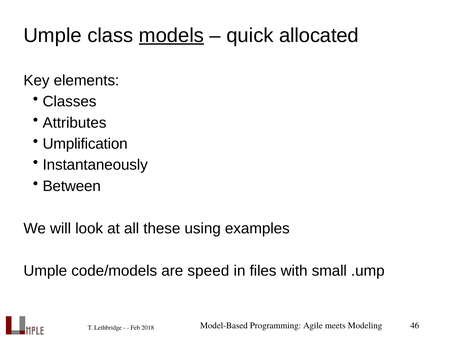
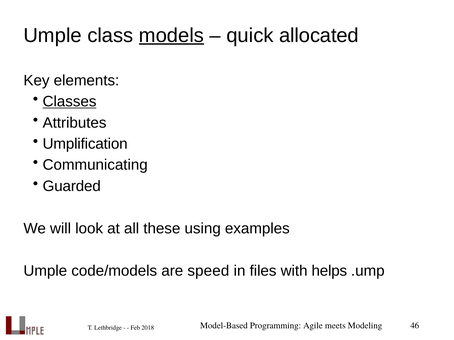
Classes underline: none -> present (70, 102)
Instantaneously: Instantaneously -> Communicating (95, 165)
Between: Between -> Guarded (72, 186)
small: small -> helps (329, 271)
